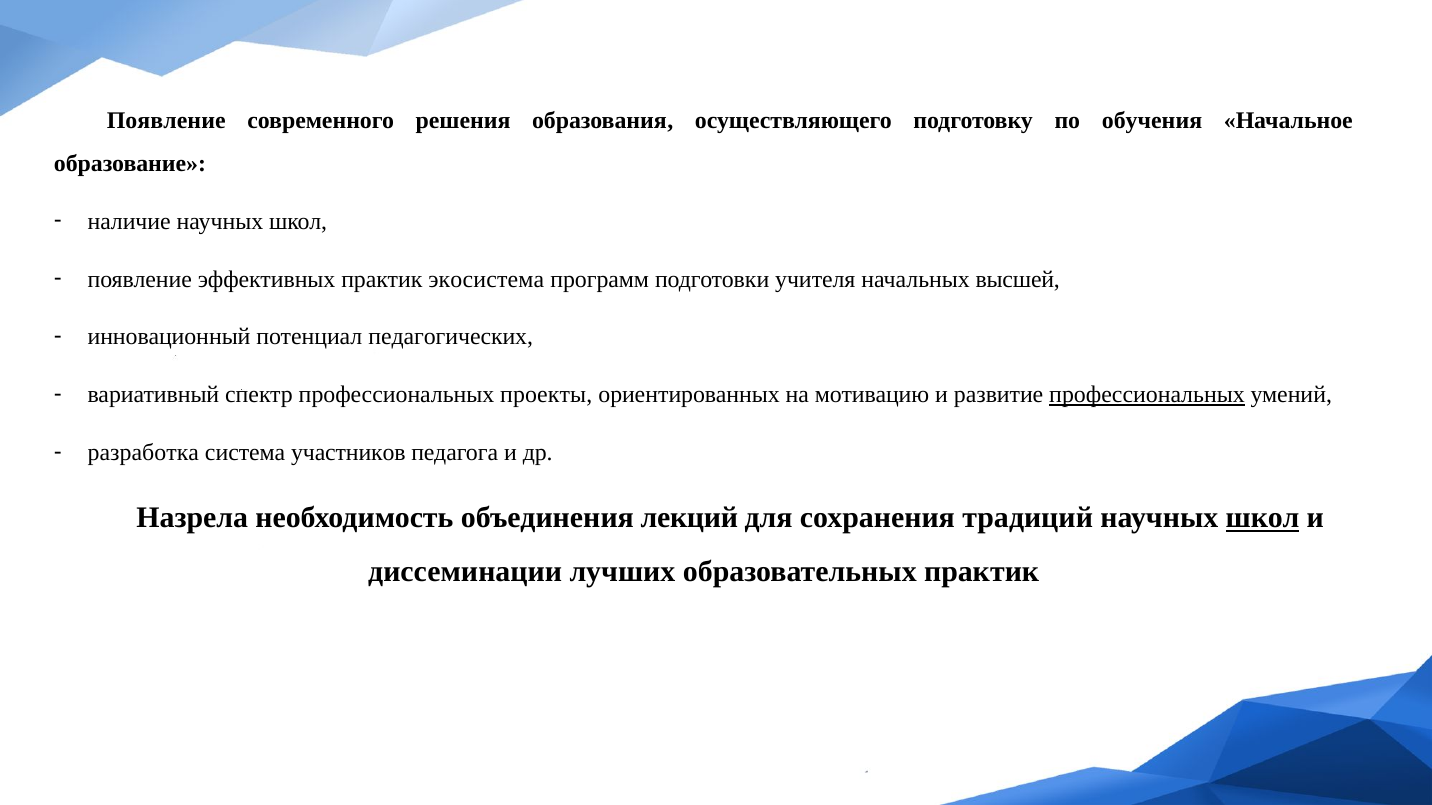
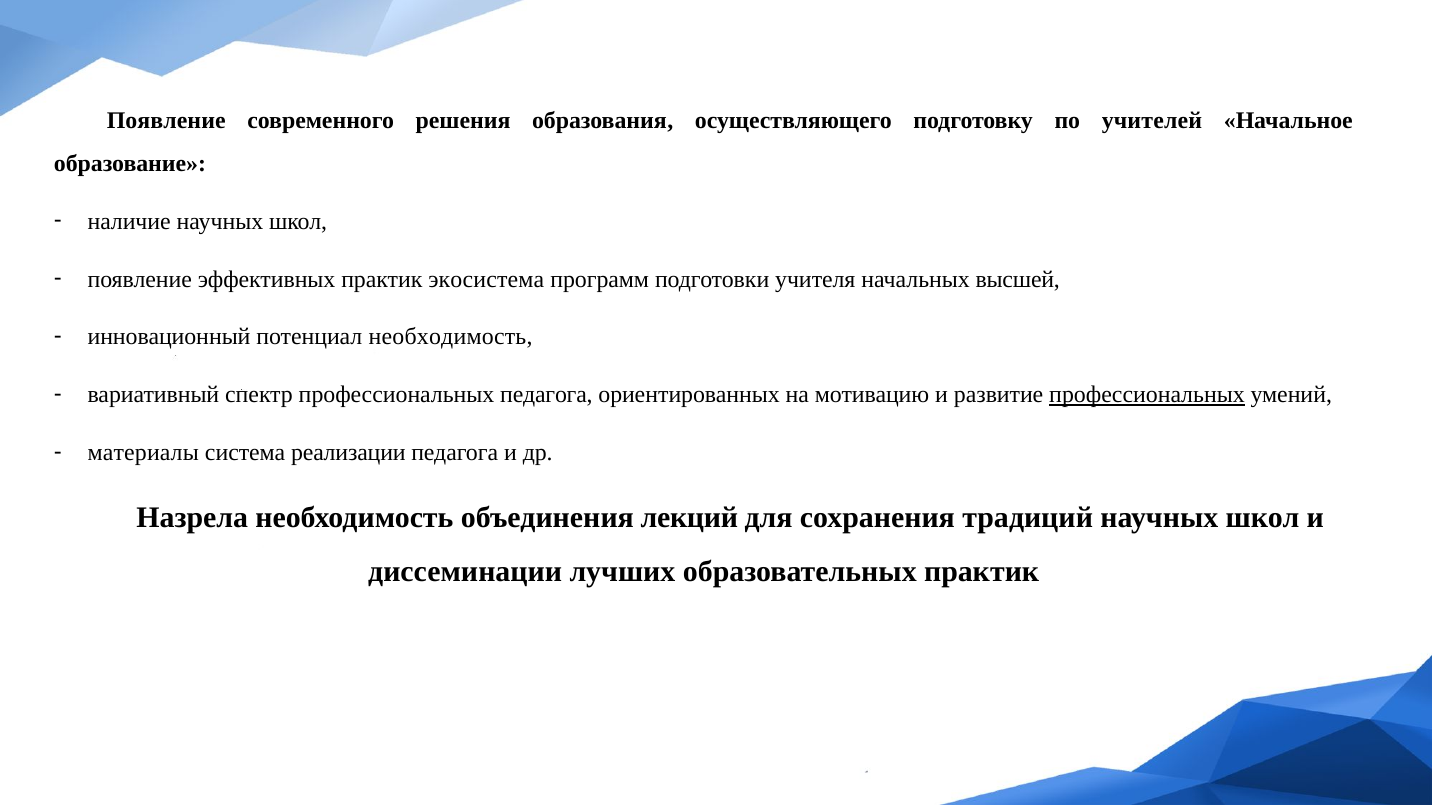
обучения: обучения -> учителей (1152, 121)
потенциал педагогических: педагогических -> необходимость (451, 337)
профессиональных проекты: проекты -> педагога (546, 395)
разработка: разработка -> материалы (143, 453)
участников: участников -> реализации (348, 453)
школ underline: present -> none (1263, 518)
